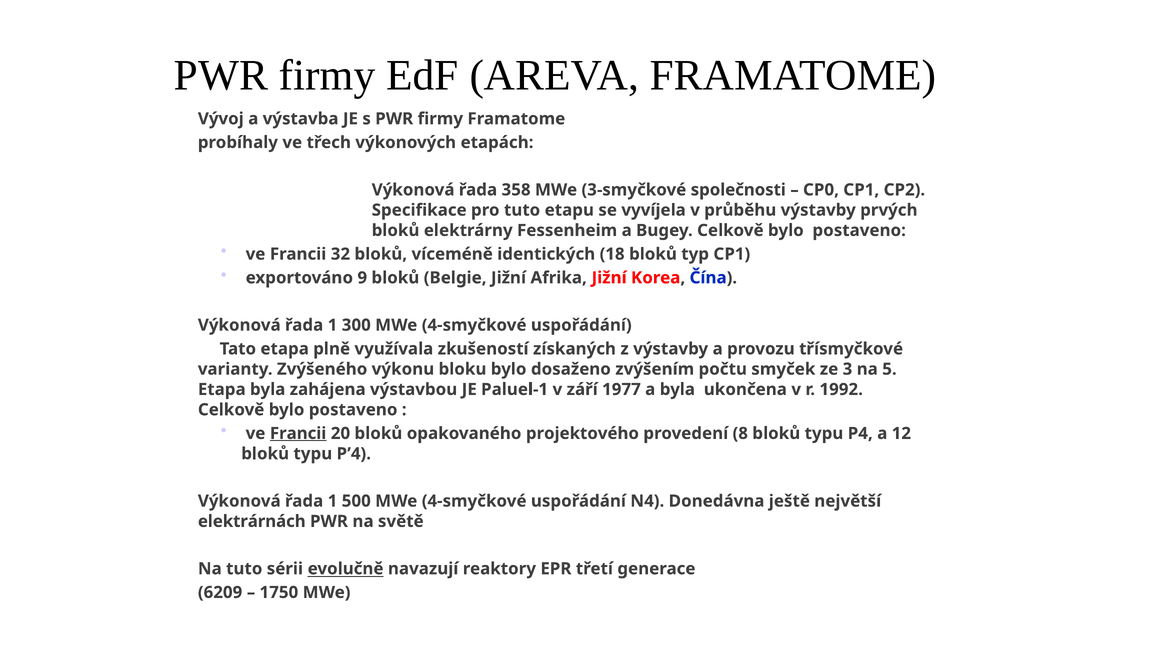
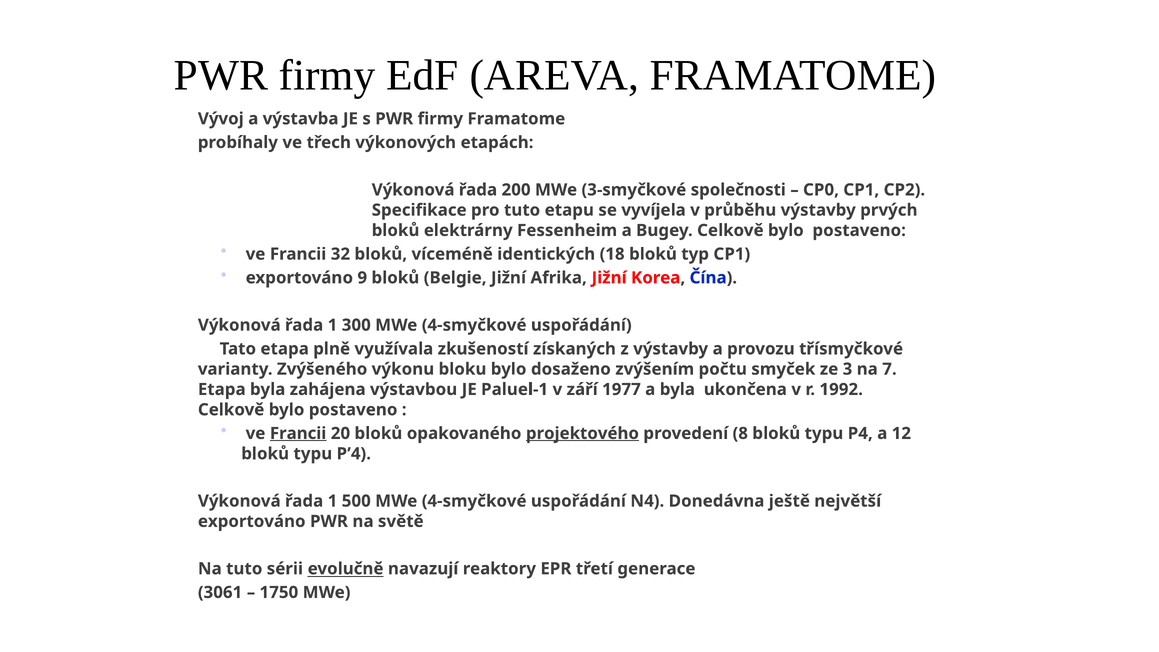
358: 358 -> 200 (516, 190)
5: 5 -> 7 (889, 369)
projektového underline: none -> present (582, 433)
elektrárnách: elektrárnách -> exportováno (252, 521)
6209: 6209 -> 3061 (220, 592)
